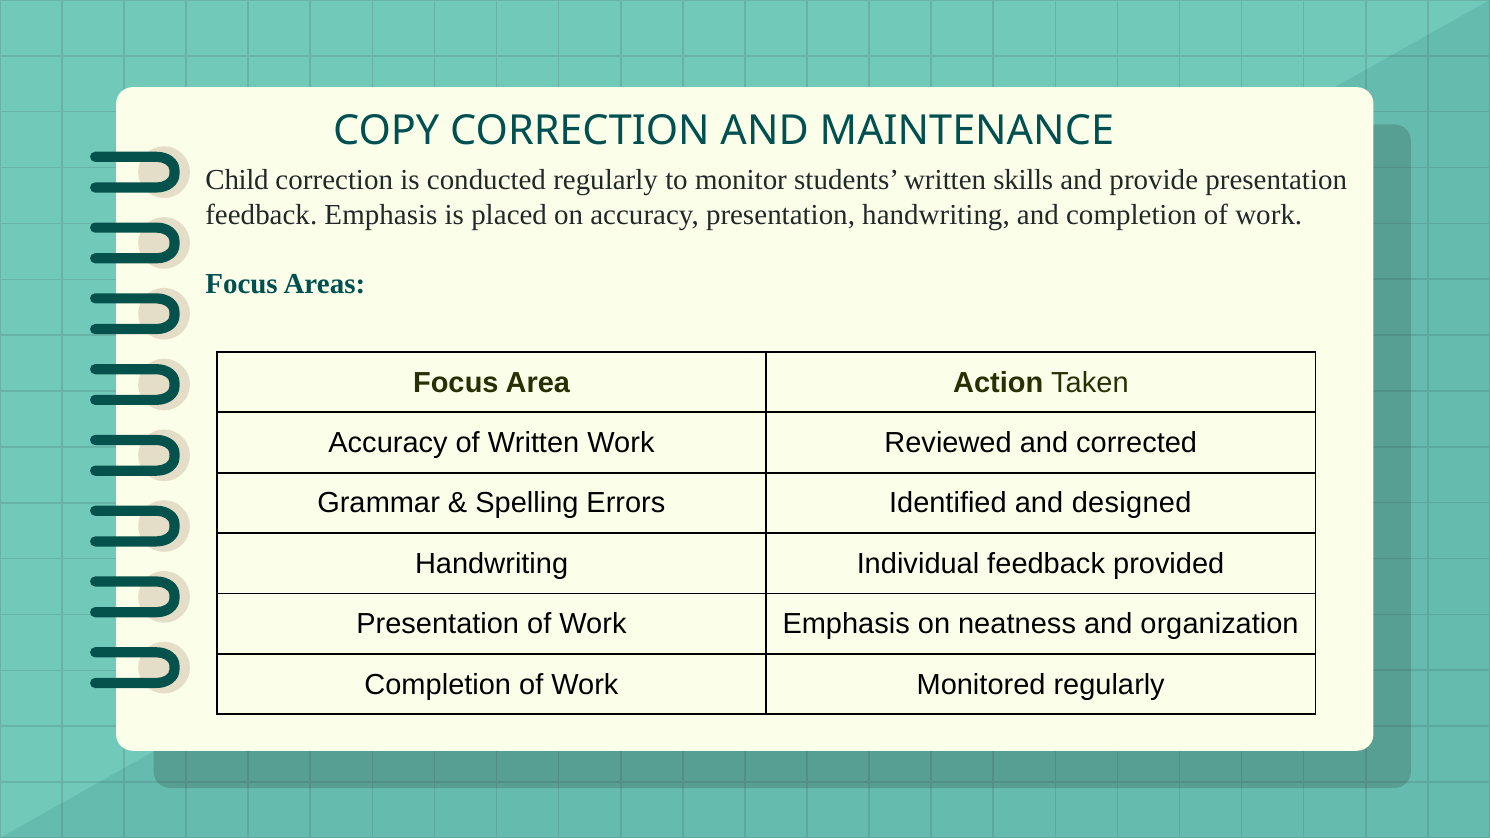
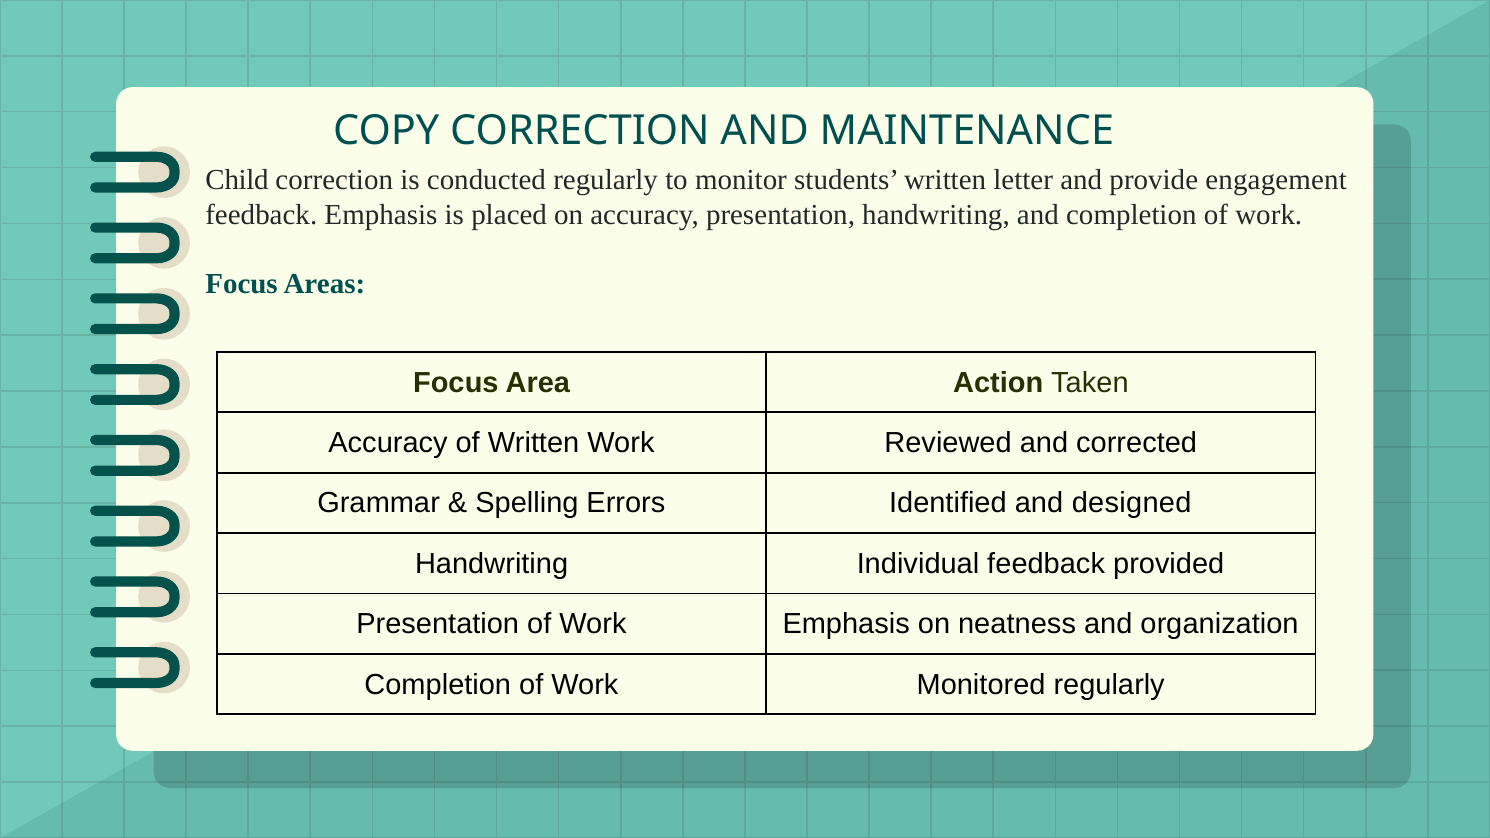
skills: skills -> letter (1023, 180)
provide presentation: presentation -> engagement (1276, 180)
